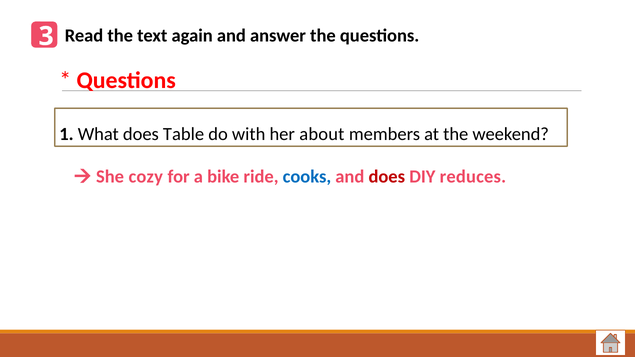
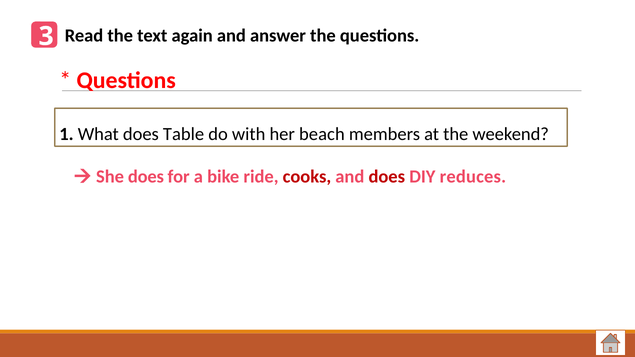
about: about -> beach (322, 134)
She cozy: cozy -> does (146, 177)
cooks colour: blue -> red (307, 177)
